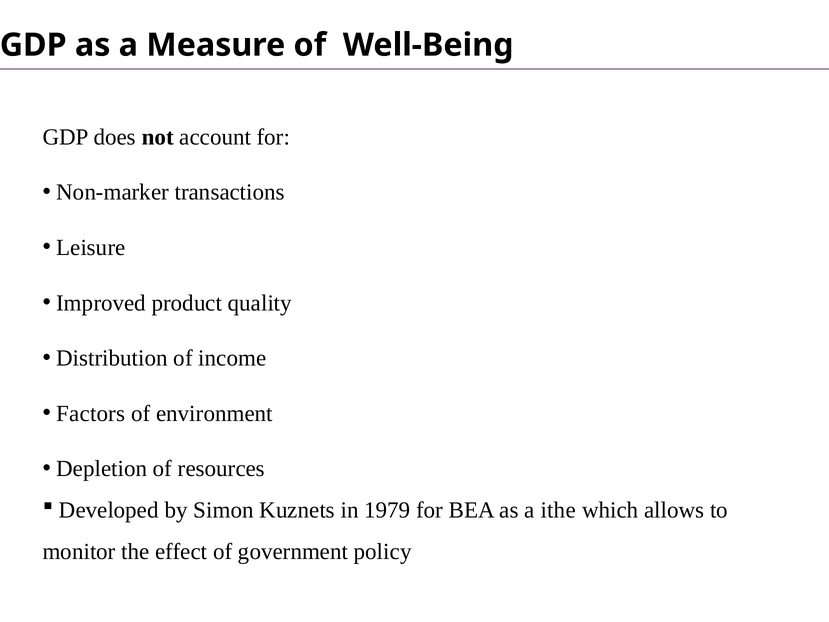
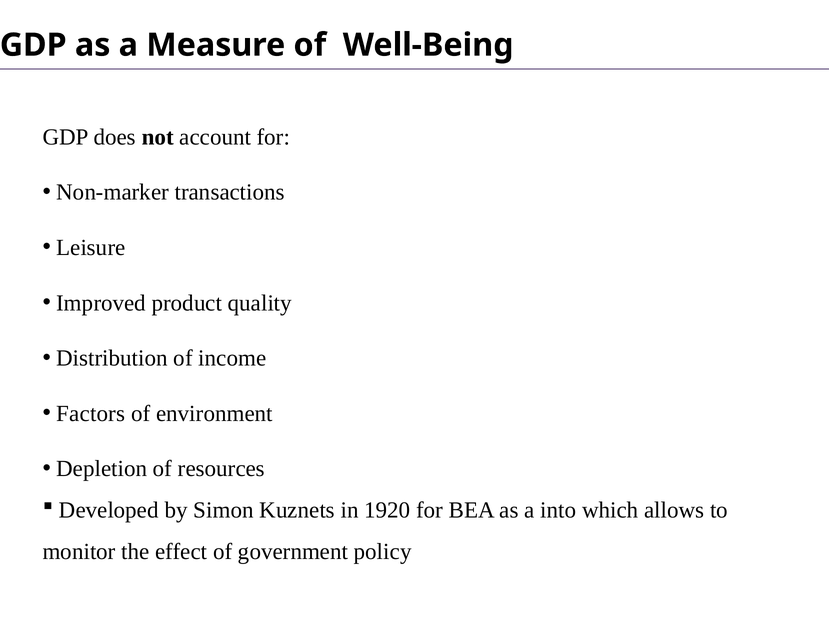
1979: 1979 -> 1920 (387, 510)
ithe: ithe -> into (558, 510)
